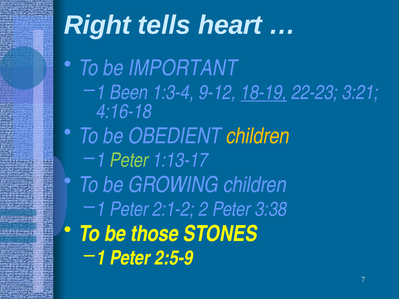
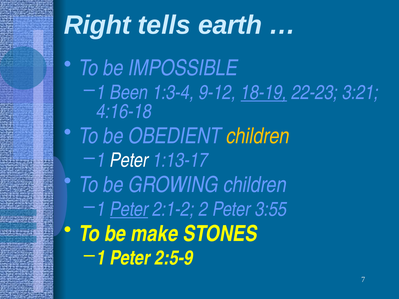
heart: heart -> earth (230, 25)
IMPORTANT: IMPORTANT -> IMPOSSIBLE (183, 68)
Peter colour: light green -> white (129, 161)
Peter underline: none -> present (129, 209)
3:38: 3:38 -> 3:55 (271, 209)
those: those -> make (154, 234)
